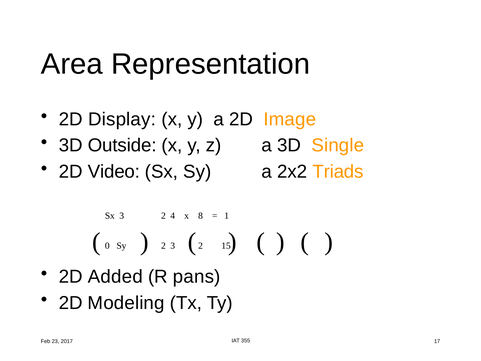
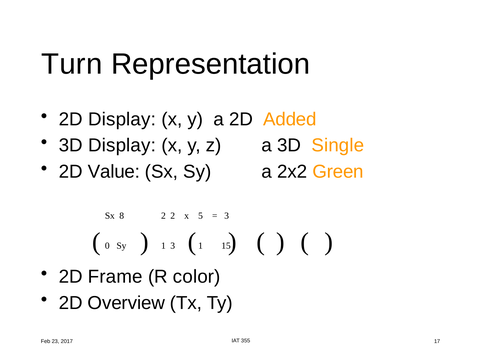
Area: Area -> Turn (72, 64)
Image: Image -> Added (290, 119)
3D Outside: Outside -> Display (122, 145)
Video: Video -> Value (114, 172)
Triads: Triads -> Green (338, 172)
Sx 3: 3 -> 8 (122, 216)
2 4: 4 -> 2 (173, 216)
8: 8 -> 5 (201, 216)
1: 1 -> 3 (227, 216)
Sy 2: 2 -> 1 (163, 246)
2: 2 -> 1 (201, 246)
Added: Added -> Frame (115, 276)
pans: pans -> color (197, 276)
Modeling: Modeling -> Overview (126, 303)
